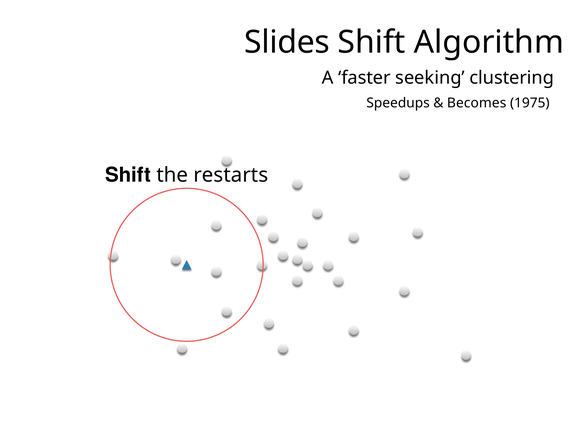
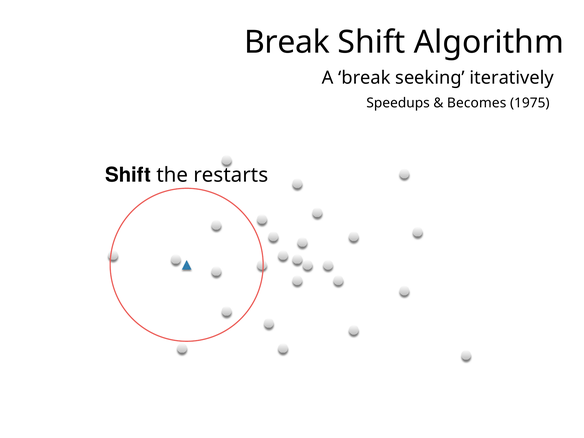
Slides: Slides -> Break (287, 42)
A faster: faster -> break (364, 78)
clustering: clustering -> iteratively (512, 78)
